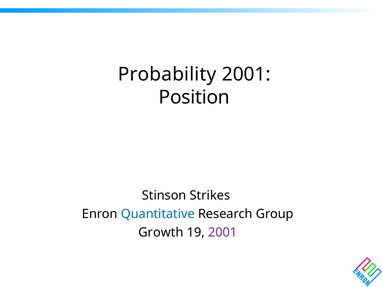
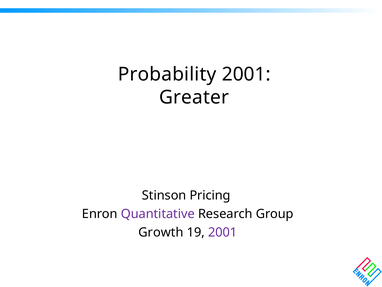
Position: Position -> Greater (194, 97)
Strikes: Strikes -> Pricing (210, 195)
Quantitative colour: blue -> purple (158, 214)
